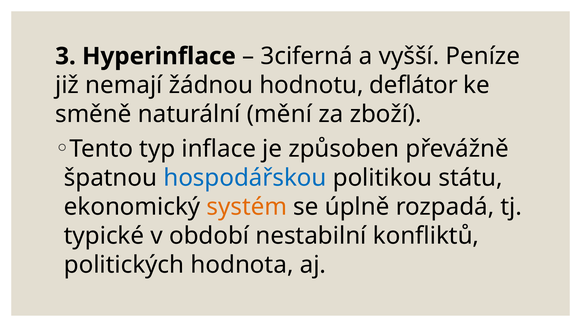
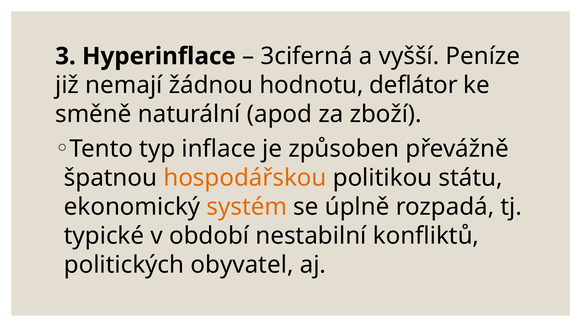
mění: mění -> apod (279, 114)
hospodářskou colour: blue -> orange (245, 178)
hodnota: hodnota -> obyvatel (242, 265)
